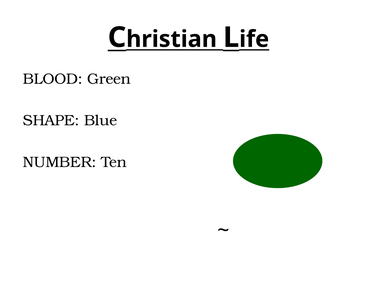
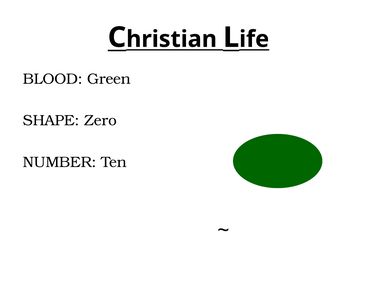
Blue: Blue -> Zero (100, 121)
